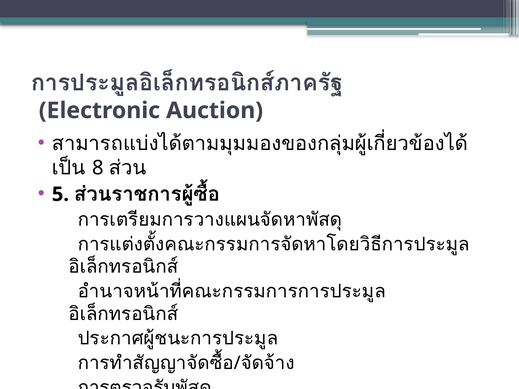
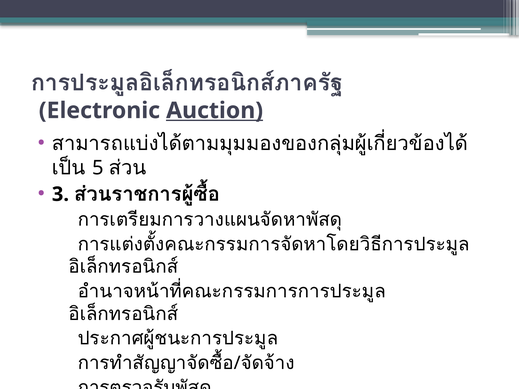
Auction underline: none -> present (215, 111)
8: 8 -> 5 (98, 168)
5: 5 -> 3 (60, 194)
